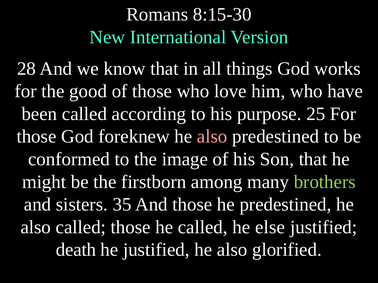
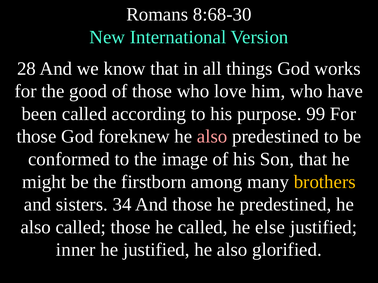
8:15-30: 8:15-30 -> 8:68-30 (222, 15)
25: 25 -> 99 (316, 114)
brothers colour: light green -> yellow (325, 182)
35: 35 -> 34 (122, 205)
death: death -> inner (76, 250)
